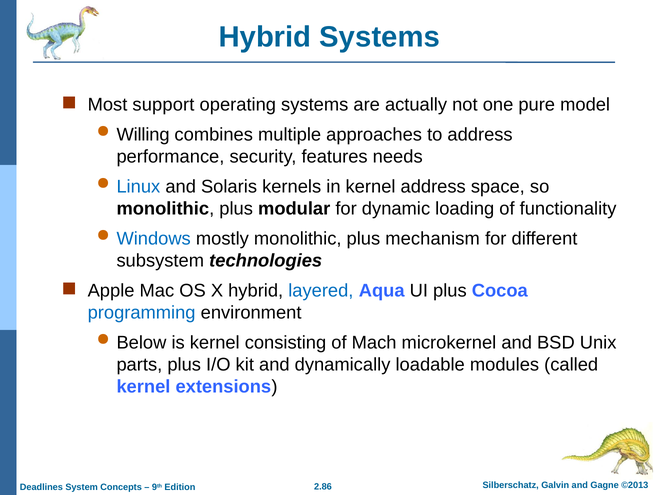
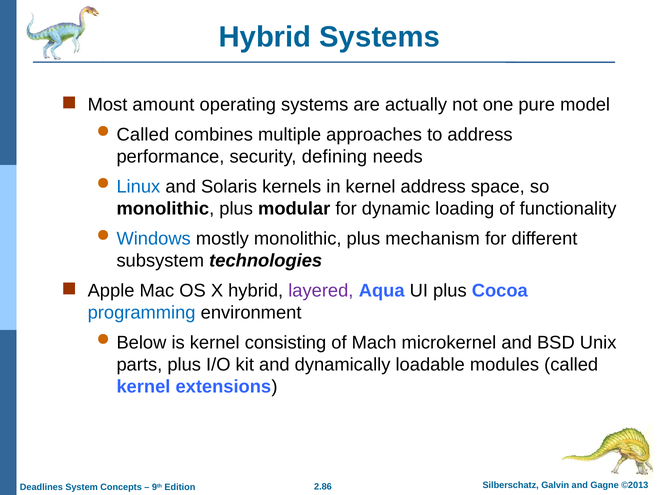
support: support -> amount (163, 104)
Willing: Willing -> Called (143, 134)
features: features -> defining (334, 156)
layered colour: blue -> purple (321, 290)
